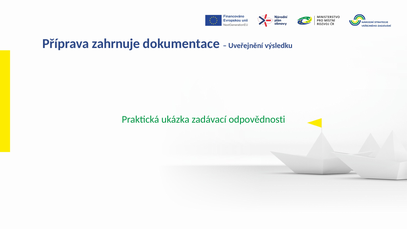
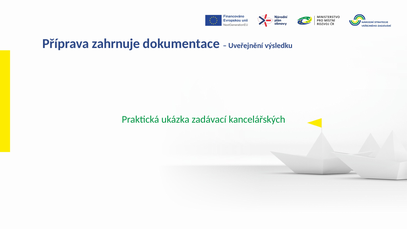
odpovědnosti: odpovědnosti -> kancelářských (257, 120)
